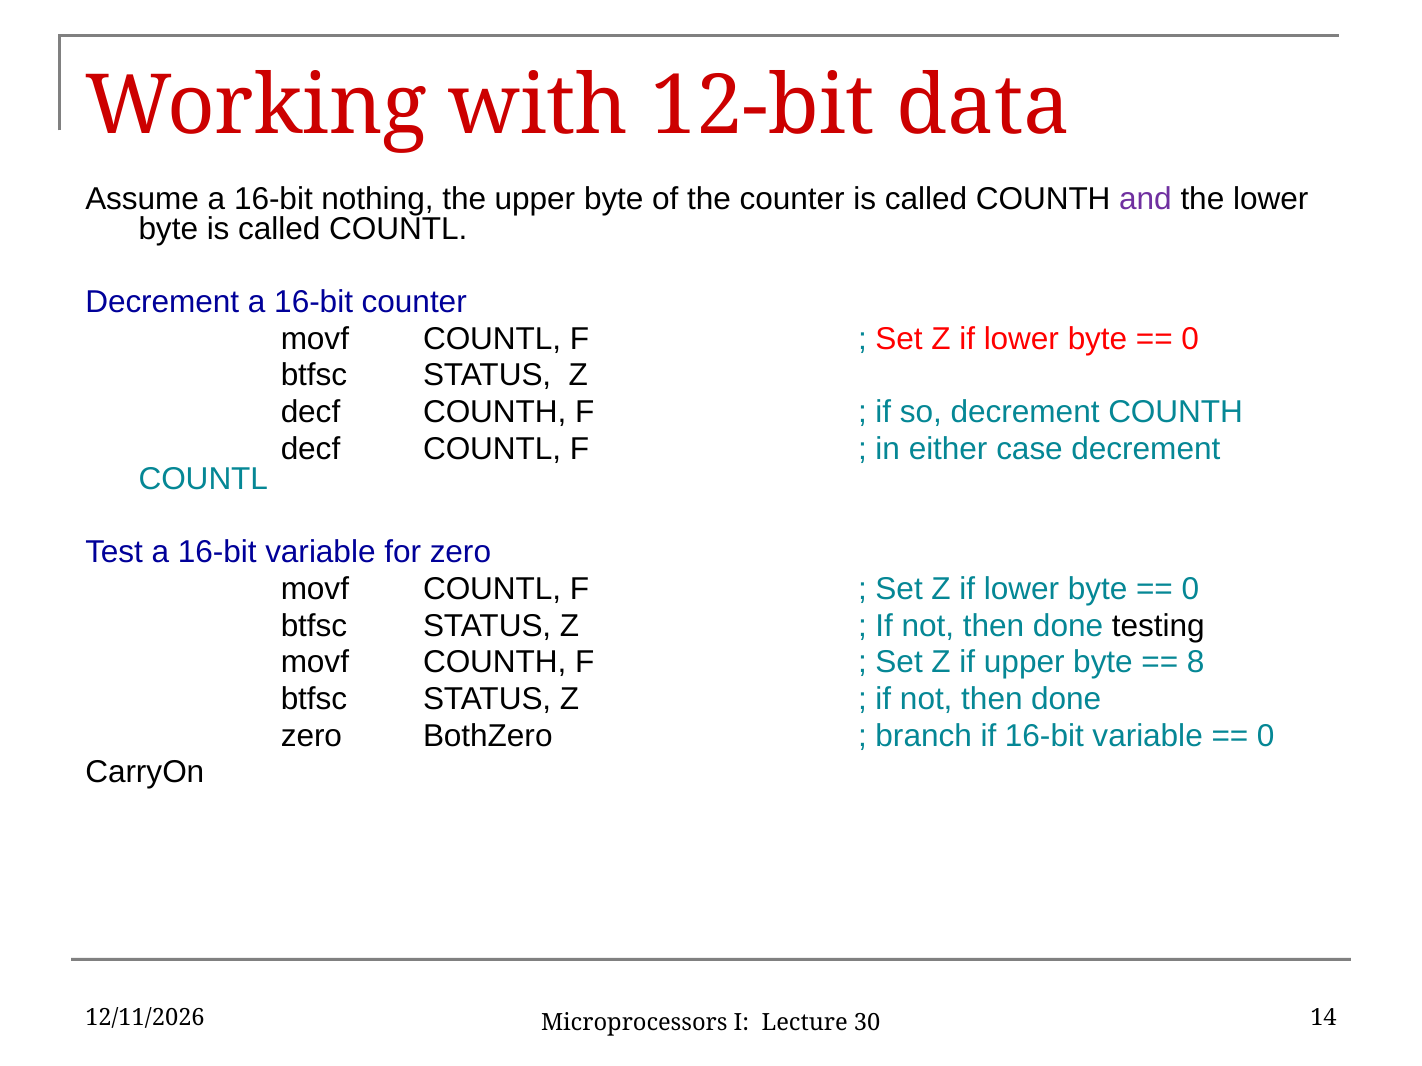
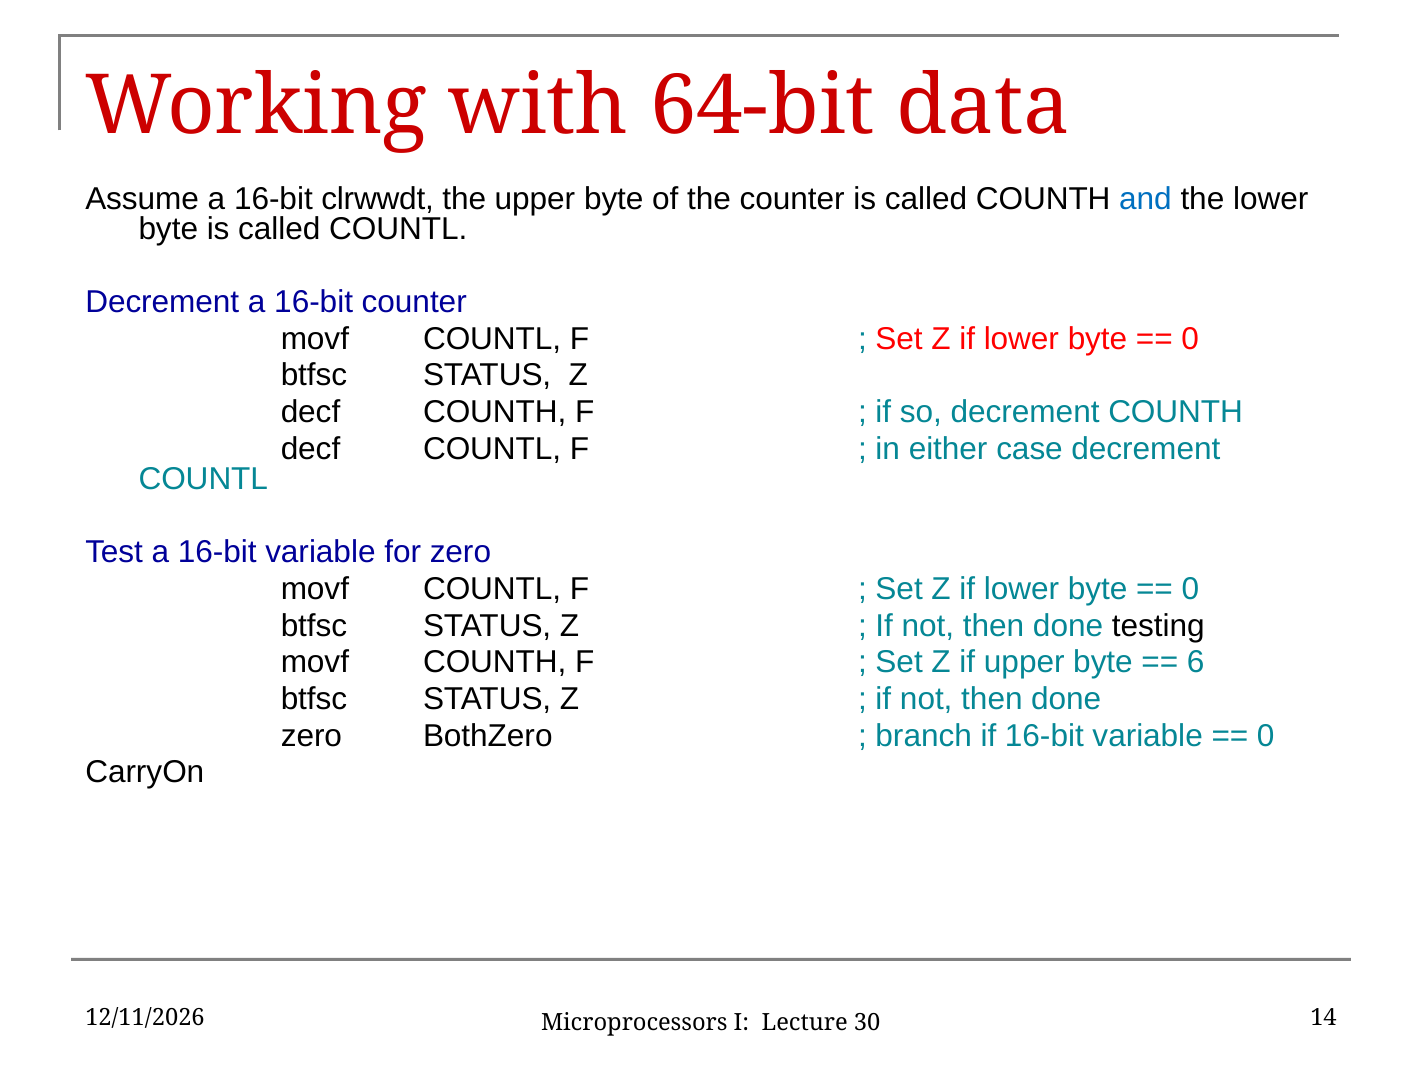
12-bit: 12-bit -> 64-bit (763, 106)
nothing: nothing -> clrwwdt (378, 199)
and colour: purple -> blue (1145, 199)
8: 8 -> 6 (1196, 663)
